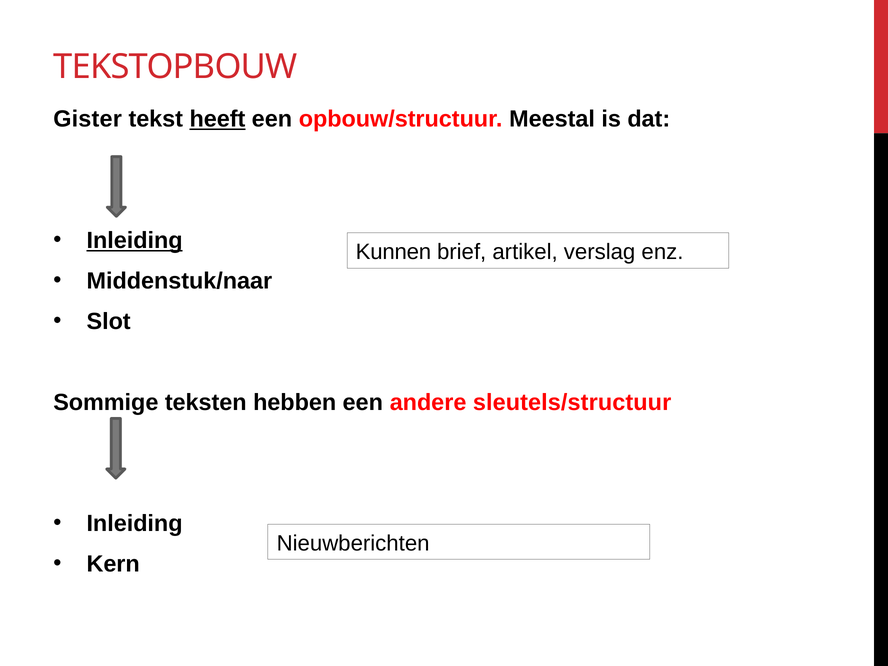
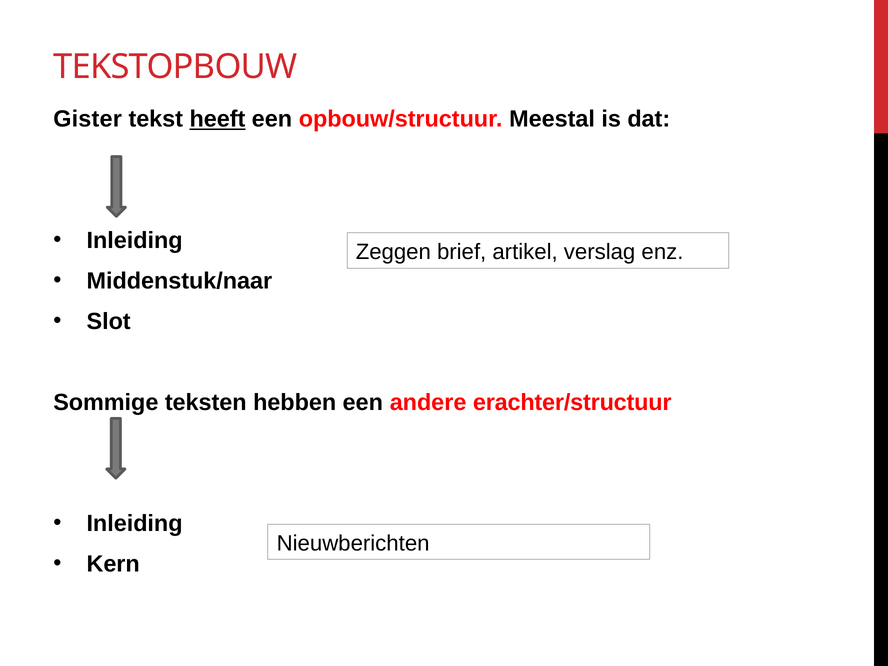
Inleiding underline: present -> none (135, 240)
Kunnen: Kunnen -> Zeggen (393, 252)
sleutels/structuur: sleutels/structuur -> erachter/structuur (572, 402)
